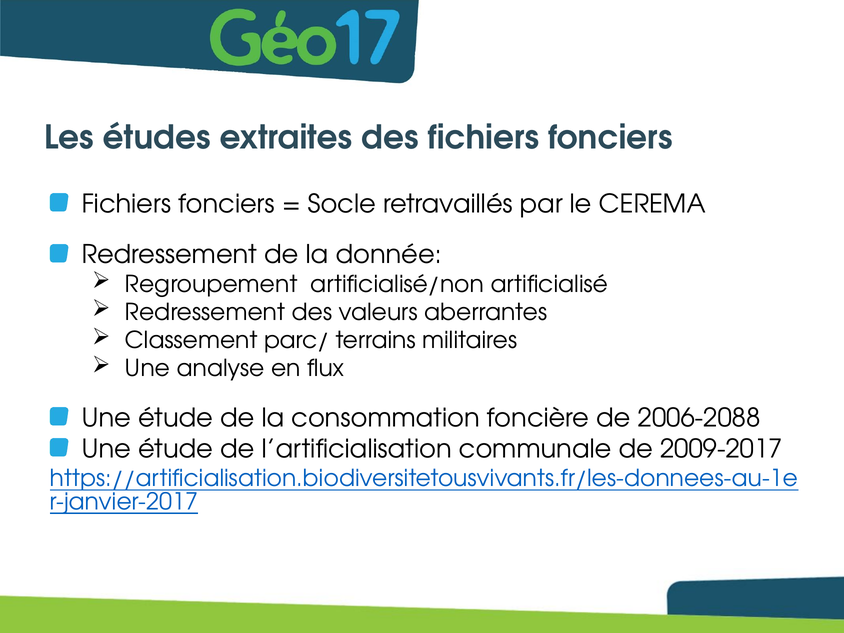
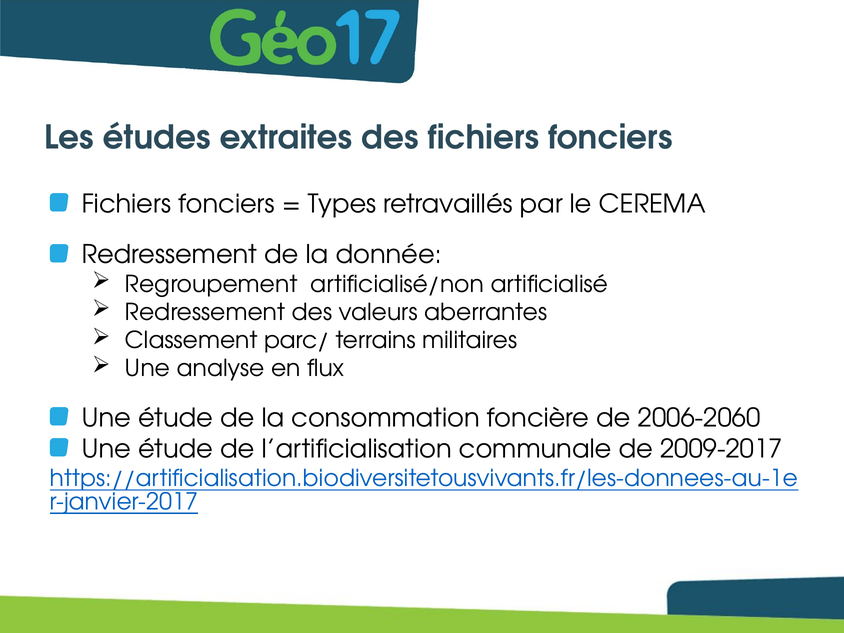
Socle: Socle -> Types (342, 204)
2006-2088: 2006-2088 -> 2006-2060 (699, 418)
